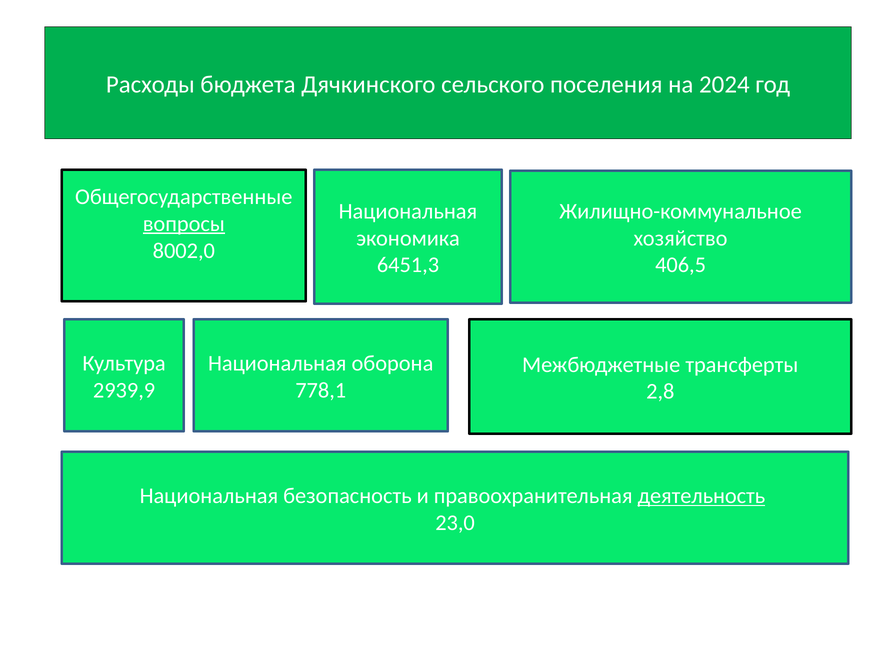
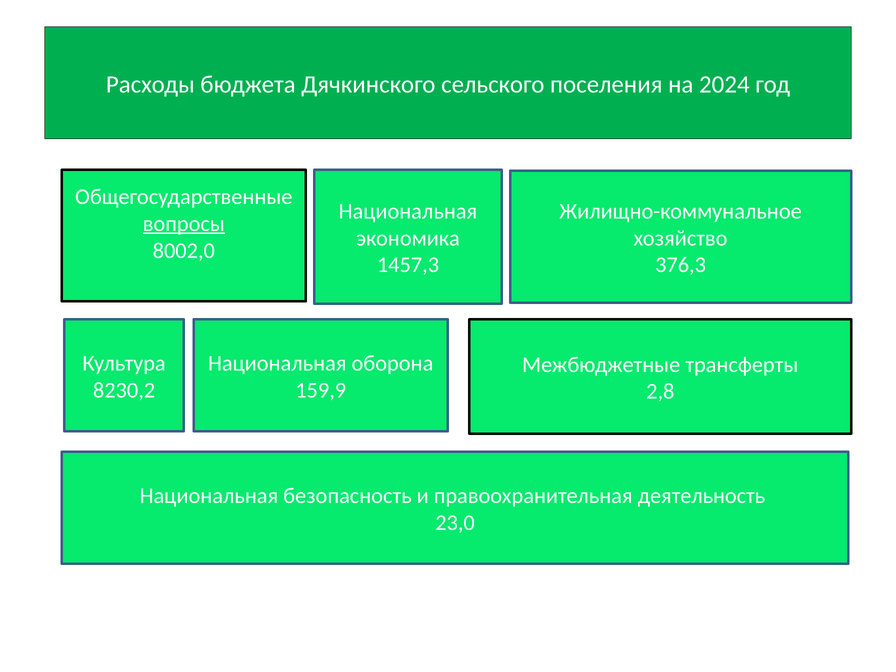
6451,3: 6451,3 -> 1457,3 (408, 265)
406,5: 406,5 -> 376,3 (681, 265)
2939,9: 2939,9 -> 8230,2 (124, 390)
778,1: 778,1 -> 159,9 (321, 390)
деятельность underline: present -> none (701, 496)
